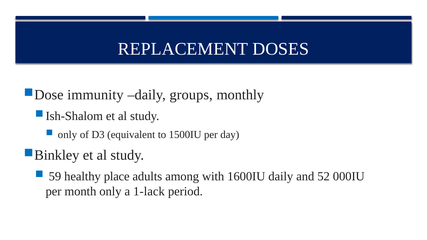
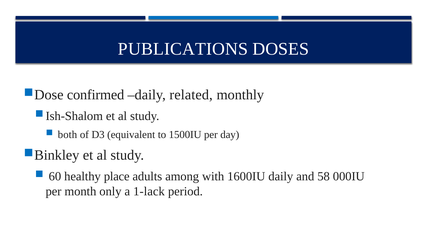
REPLACEMENT: REPLACEMENT -> PUBLICATIONS (183, 49)
immunity: immunity -> confirmed (96, 95)
groups: groups -> related (191, 95)
only: only -> both (67, 135)
59: 59 -> 60 (55, 176)
52: 52 -> 58 (324, 176)
